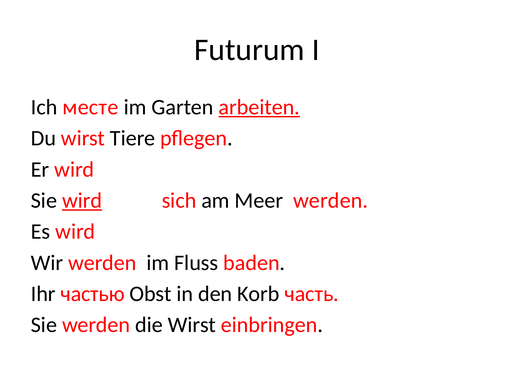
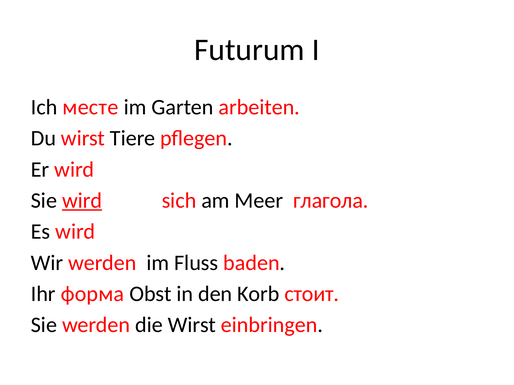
arbeiten underline: present -> none (259, 107)
Meer werden: werden -> глагола (331, 201)
частью: частью -> форма (92, 294)
часть: часть -> стоит (312, 294)
